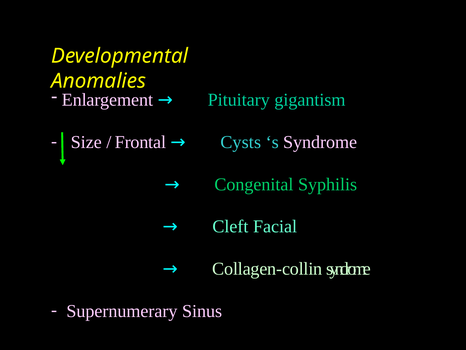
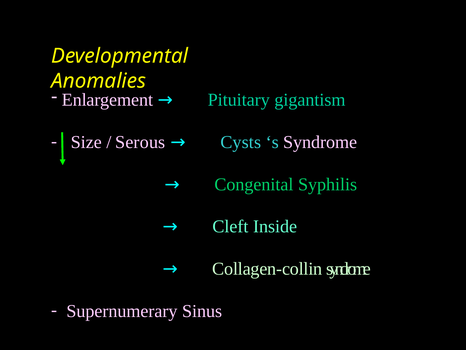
Frontal: Frontal -> Serous (140, 142)
Facial: Facial -> Inside (275, 226)
